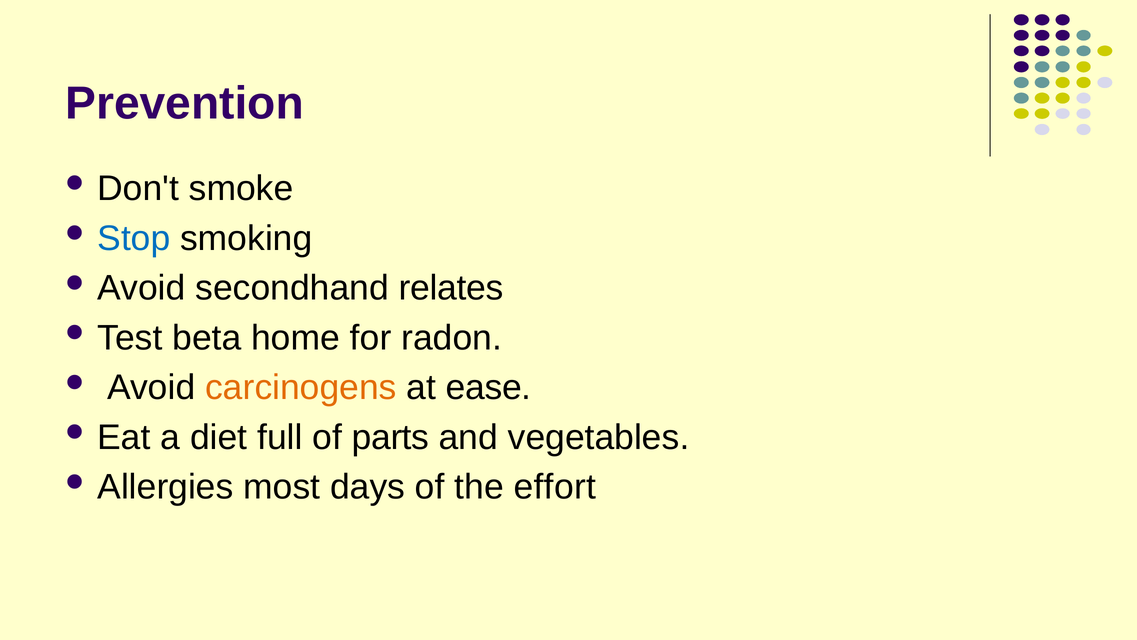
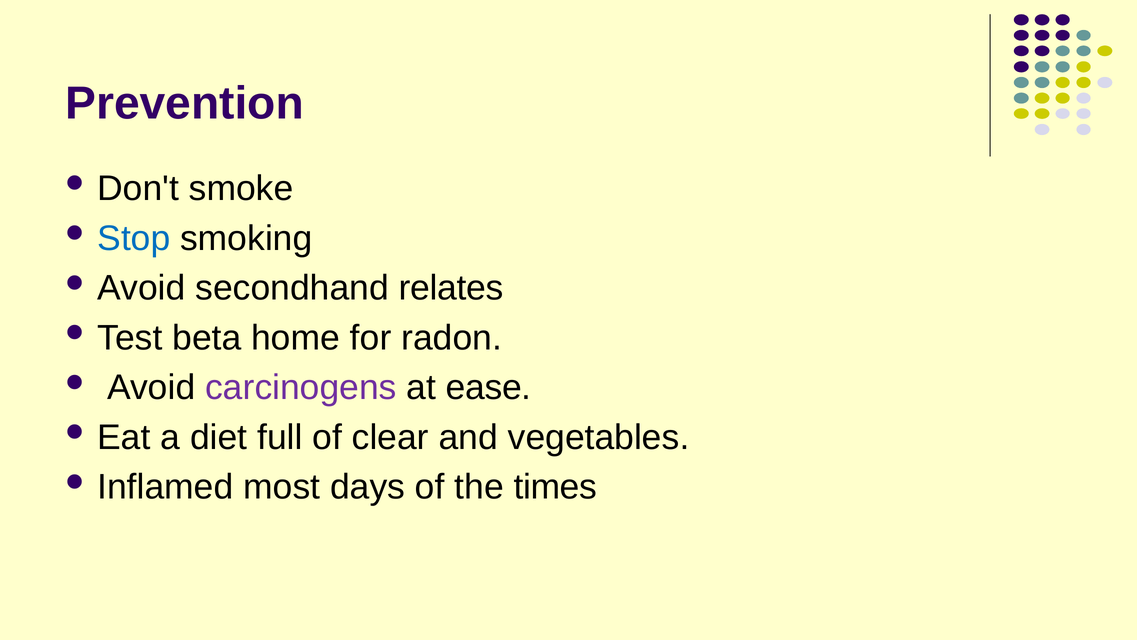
carcinogens colour: orange -> purple (301, 387)
parts: parts -> clear (390, 437)
Allergies: Allergies -> Inflamed (165, 487)
effort: effort -> times (555, 487)
